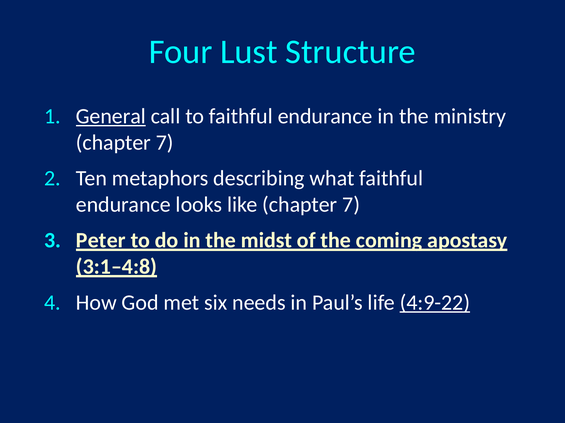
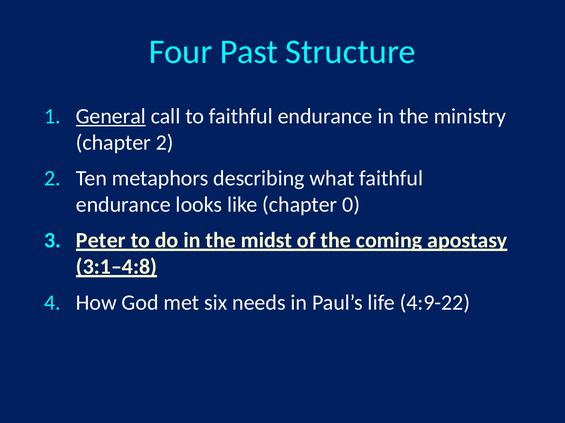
Lust: Lust -> Past (249, 52)
7: 7 -> 2 (165, 143)
like chapter 7: 7 -> 0 (351, 205)
4:9-22 underline: present -> none (435, 303)
